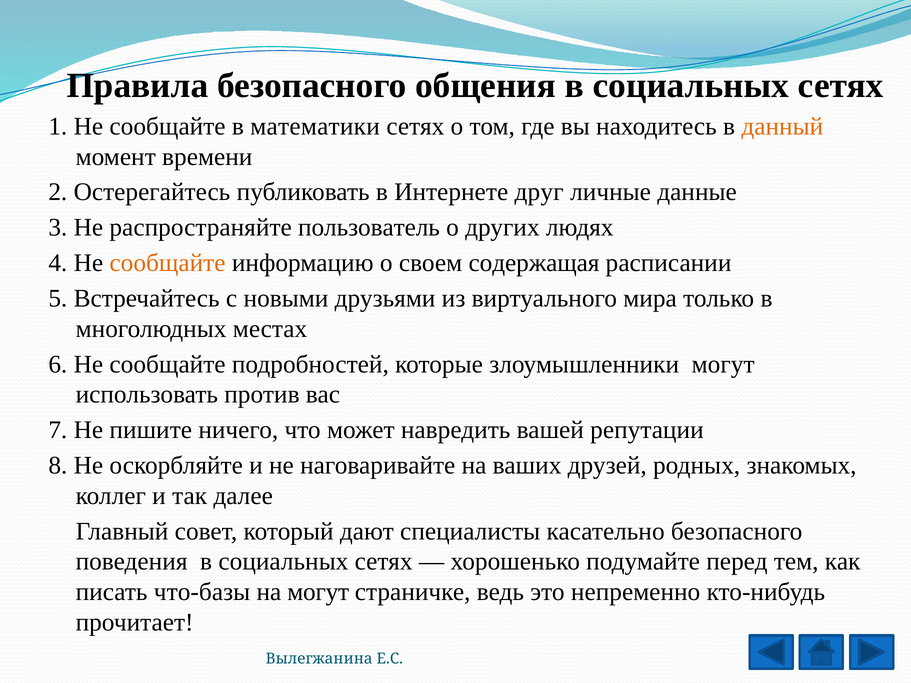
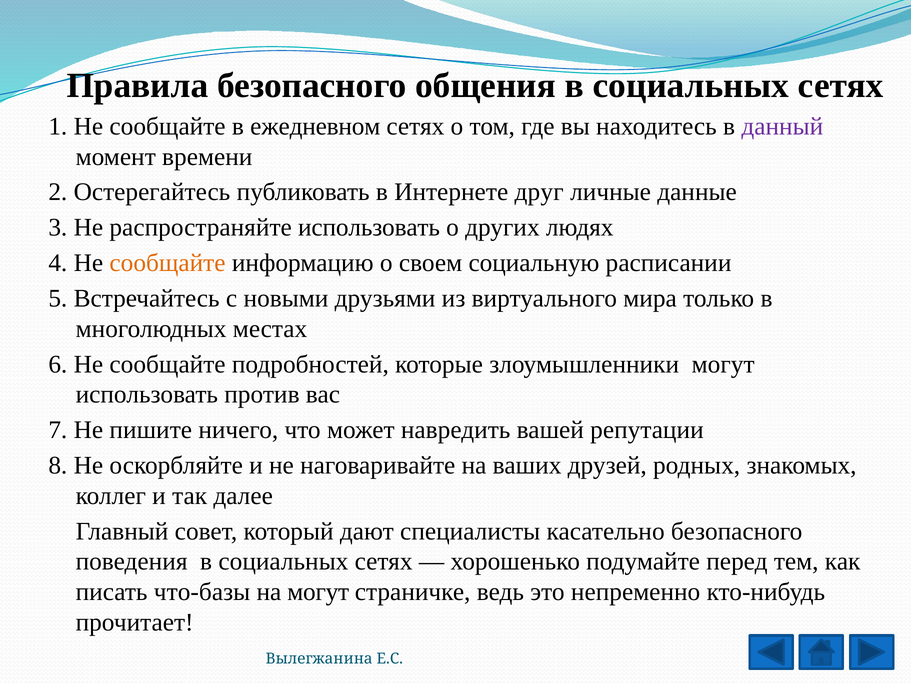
математики: математики -> ежедневном (315, 126)
данный colour: orange -> purple (782, 126)
распространяйте пользователь: пользователь -> использовать (369, 228)
содержащая: содержащая -> социальную (534, 263)
